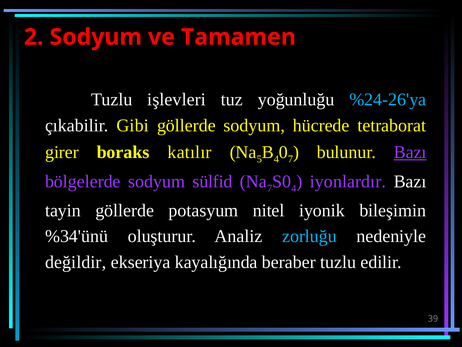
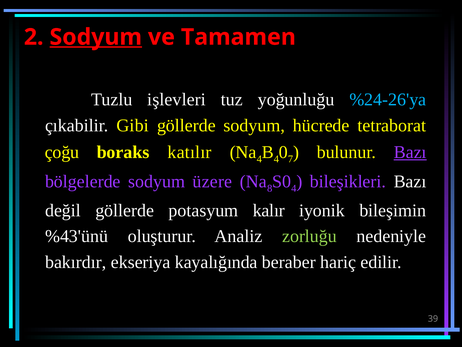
Sodyum underline: none -> present (96, 37)
girer: girer -> çoğu (62, 152)
5: 5 -> 4 (259, 159)
sülfid: sülfid -> üzere (212, 181)
7: 7 -> 8 (270, 188)
iyonlardır: iyonlardır -> bileşikleri (348, 181)
tayin: tayin -> değil (63, 210)
nitel: nitel -> kalır (269, 210)
%34'ünü: %34'ünü -> %43'ünü (77, 236)
zorluğu colour: light blue -> light green (309, 236)
değildir: değildir -> bakırdır (76, 262)
beraber tuzlu: tuzlu -> hariç (338, 262)
